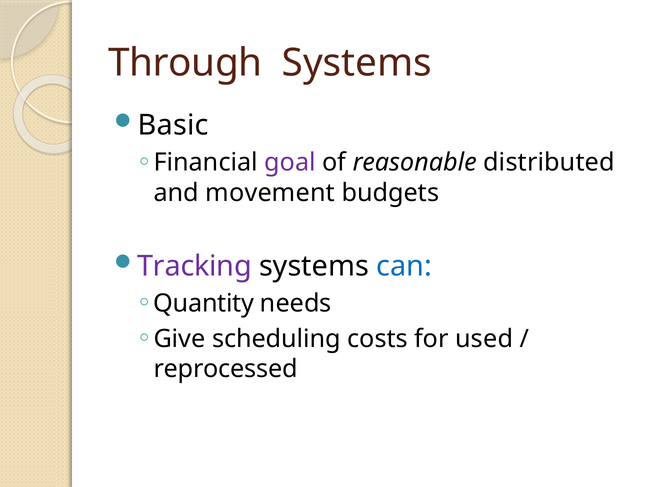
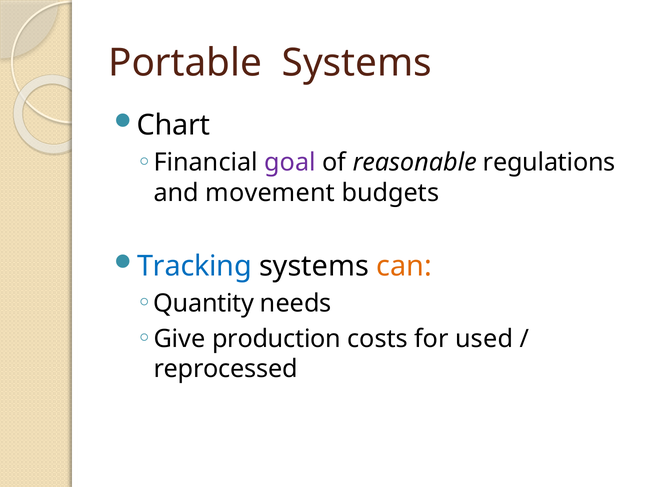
Through: Through -> Portable (185, 63)
Basic: Basic -> Chart (173, 125)
distributed: distributed -> regulations (549, 162)
Tracking colour: purple -> blue (194, 266)
can colour: blue -> orange (404, 266)
scheduling: scheduling -> production (277, 339)
